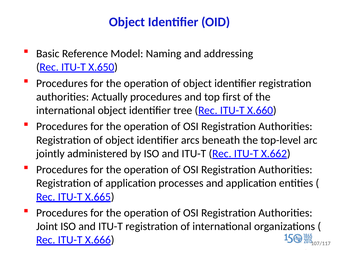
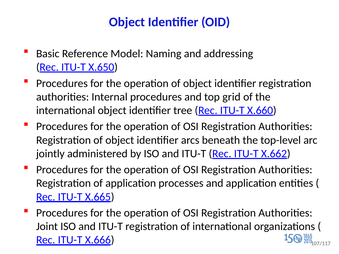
Actually: Actually -> Internal (110, 97)
first: first -> grid (231, 97)
